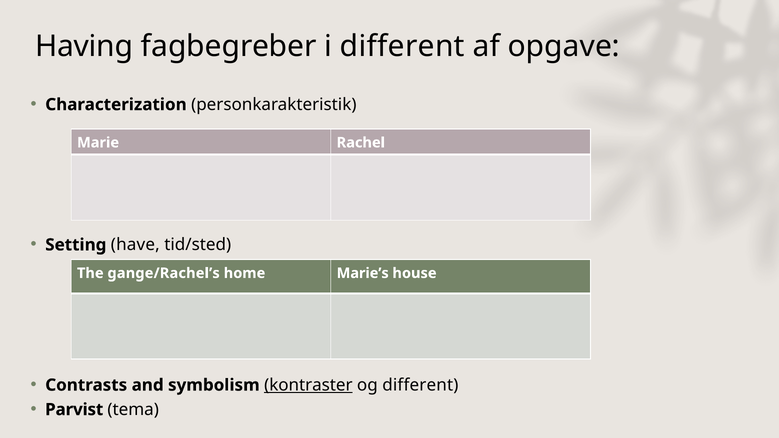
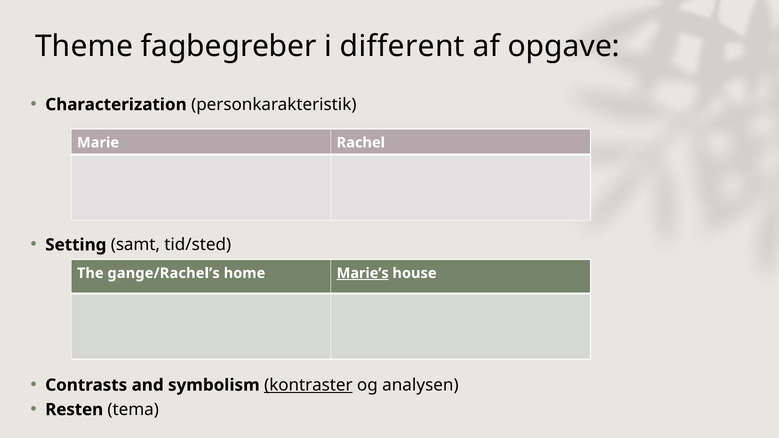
Having: Having -> Theme (84, 46)
have: have -> samt (135, 245)
Marie’s underline: none -> present (363, 273)
og different: different -> analysen (420, 385)
Parvist: Parvist -> Resten (74, 410)
